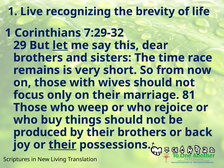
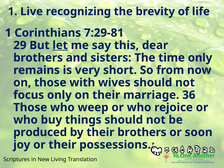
7:29-32: 7:29-32 -> 7:29-81 (104, 33)
time race: race -> only (200, 58)
81: 81 -> 36 (189, 95)
back: back -> soon (199, 132)
their underline: present -> none (62, 145)
